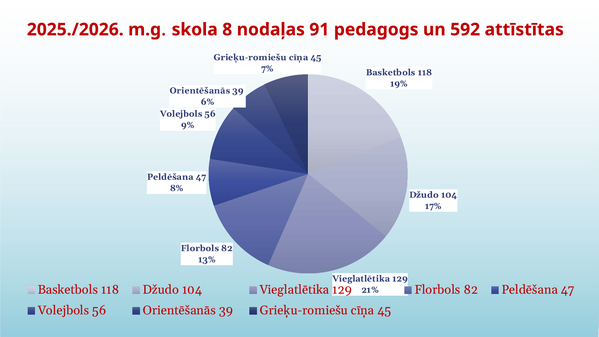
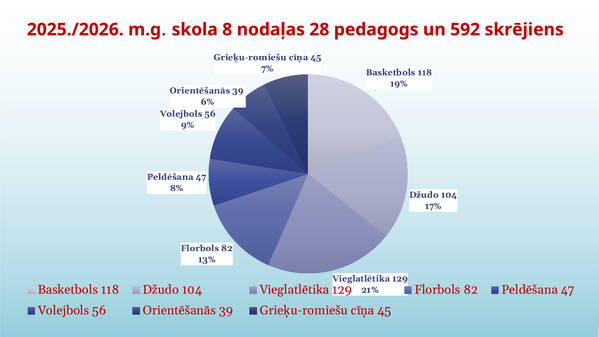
91: 91 -> 28 (319, 30)
attīstītas: attīstītas -> skrējiens (524, 30)
